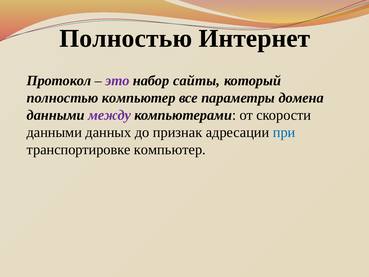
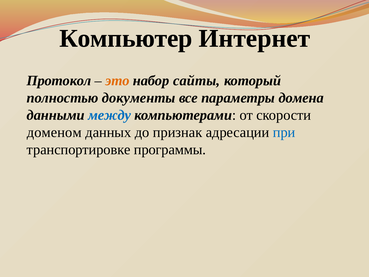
Полностью: Полностью -> Компьютер (126, 38)
это colour: purple -> orange (117, 81)
полностью компьютер: компьютер -> документы (139, 98)
между colour: purple -> blue (110, 115)
данными: данными -> доменом (54, 132)
транспортировке компьютер: компьютер -> программы (170, 150)
